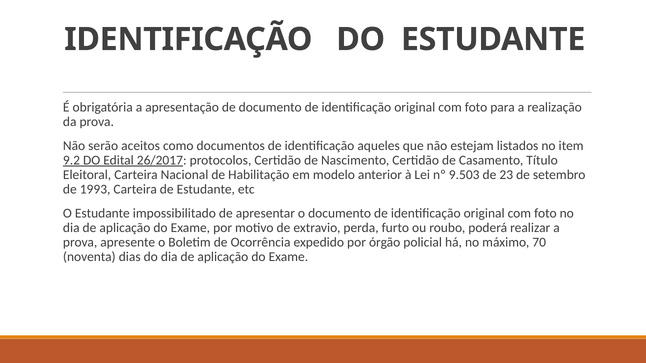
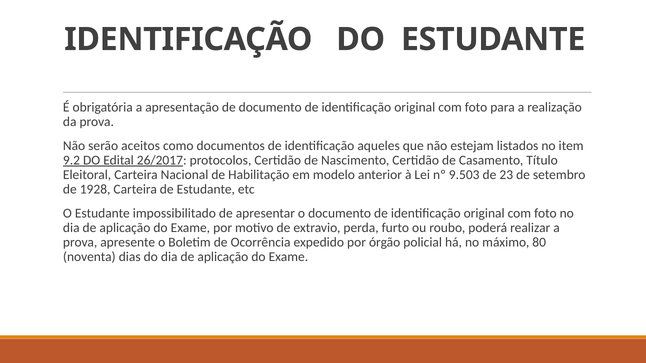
1993: 1993 -> 1928 (95, 190)
70: 70 -> 80 (539, 243)
